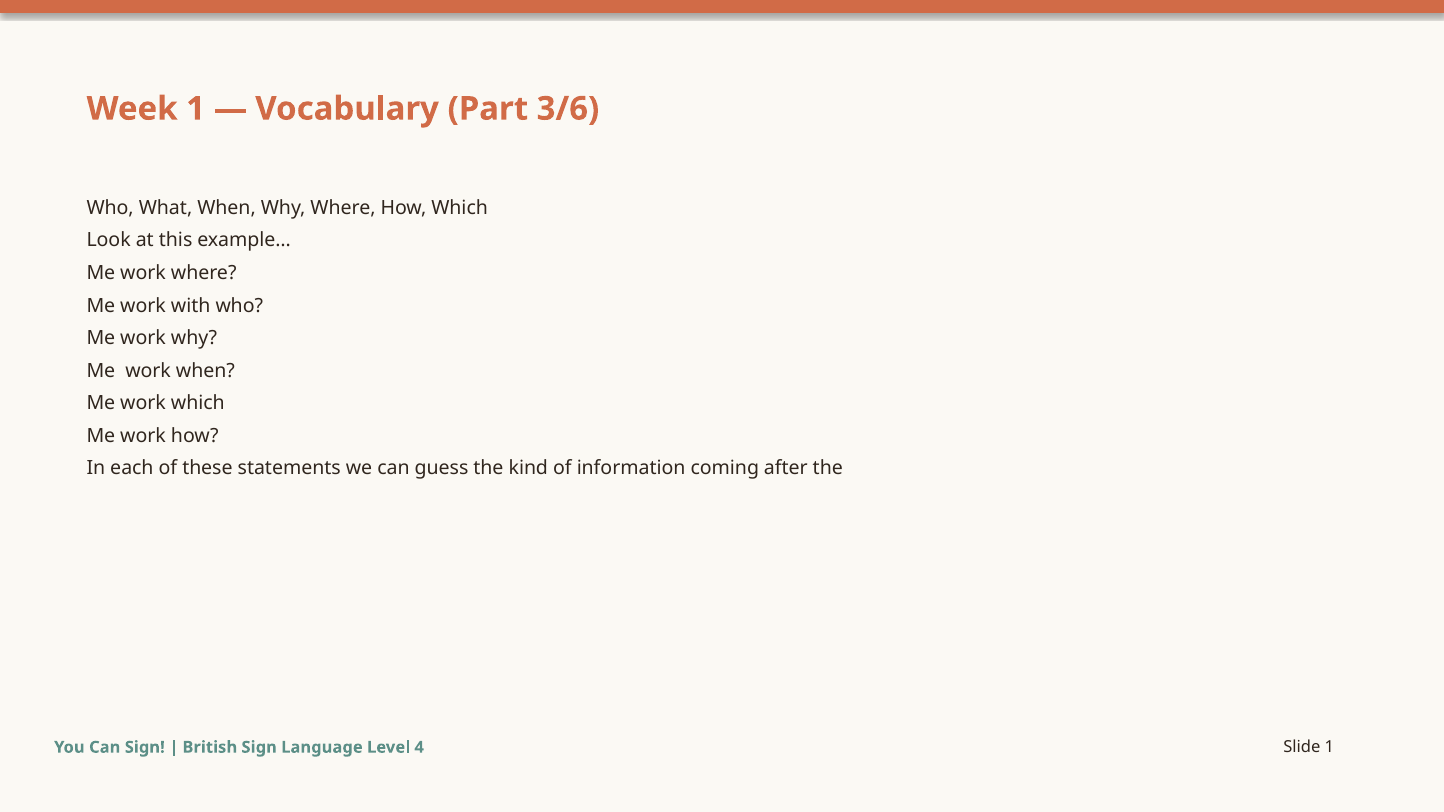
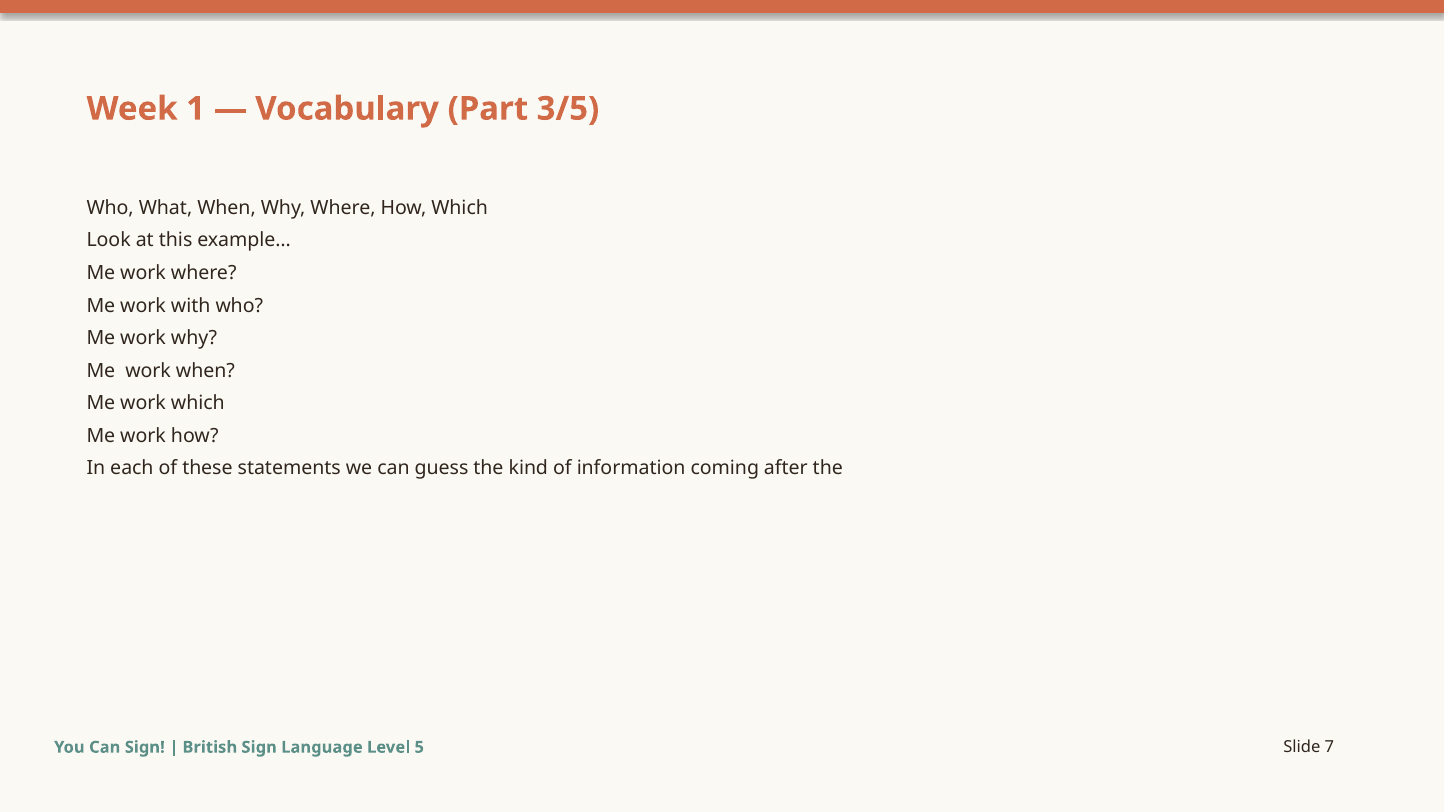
3/6: 3/6 -> 3/5 (568, 109)
4: 4 -> 5 (419, 747)
Slide 1: 1 -> 7 (1329, 747)
